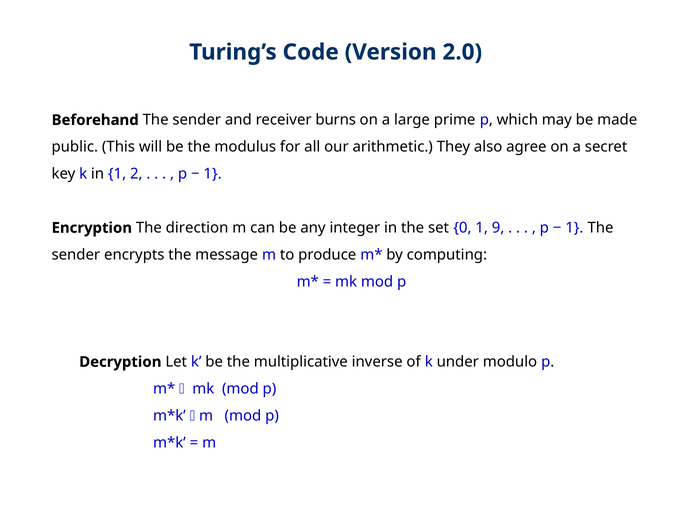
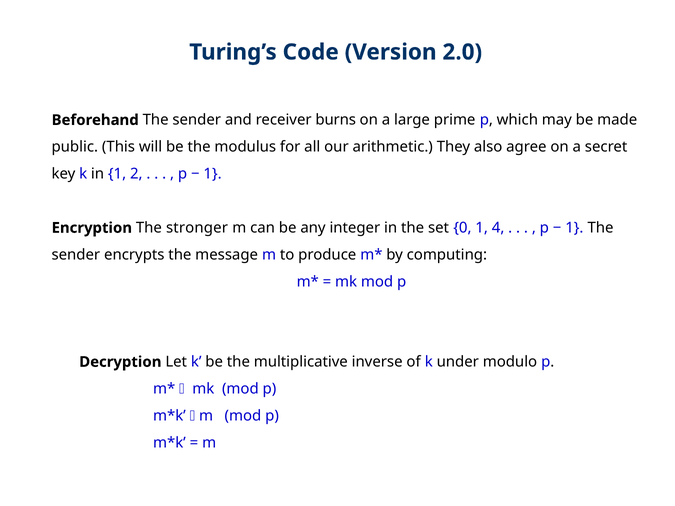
direction: direction -> stronger (197, 228)
9: 9 -> 4 (498, 228)
